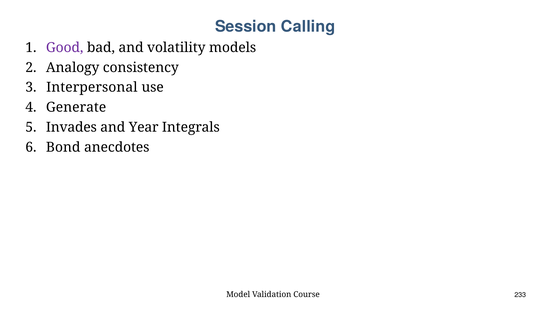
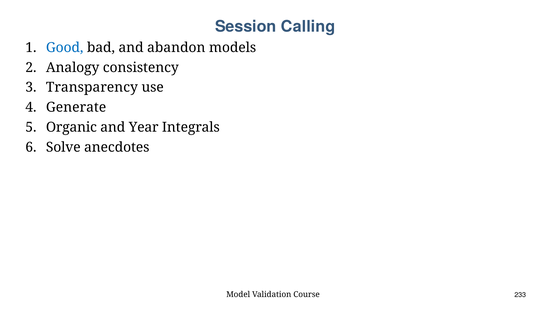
Good colour: purple -> blue (65, 48)
volatility: volatility -> abandon (176, 48)
Interpersonal: Interpersonal -> Transparency (92, 87)
Invades: Invades -> Organic (71, 127)
Bond: Bond -> Solve (63, 147)
